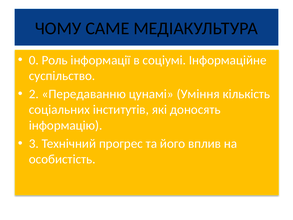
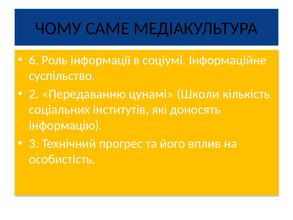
0: 0 -> 6 (34, 60)
Уміння: Уміння -> Школи (198, 94)
